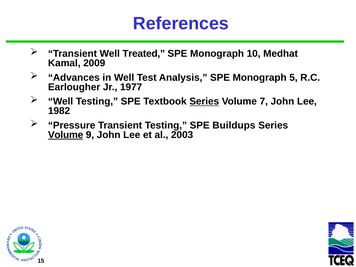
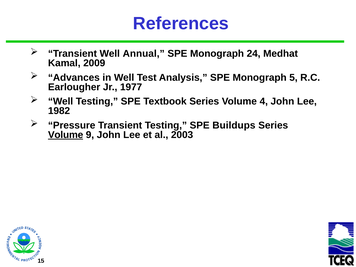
Treated: Treated -> Annual (144, 54)
10: 10 -> 24 (254, 54)
Series underline: present -> none (204, 101)
7: 7 -> 4 (264, 101)
